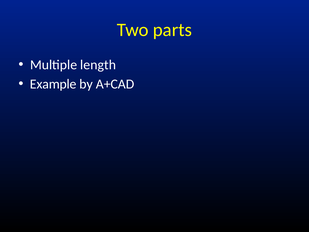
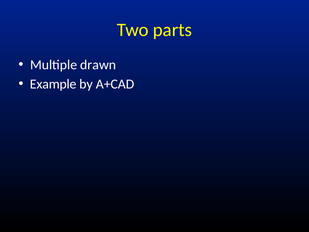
length: length -> drawn (98, 65)
